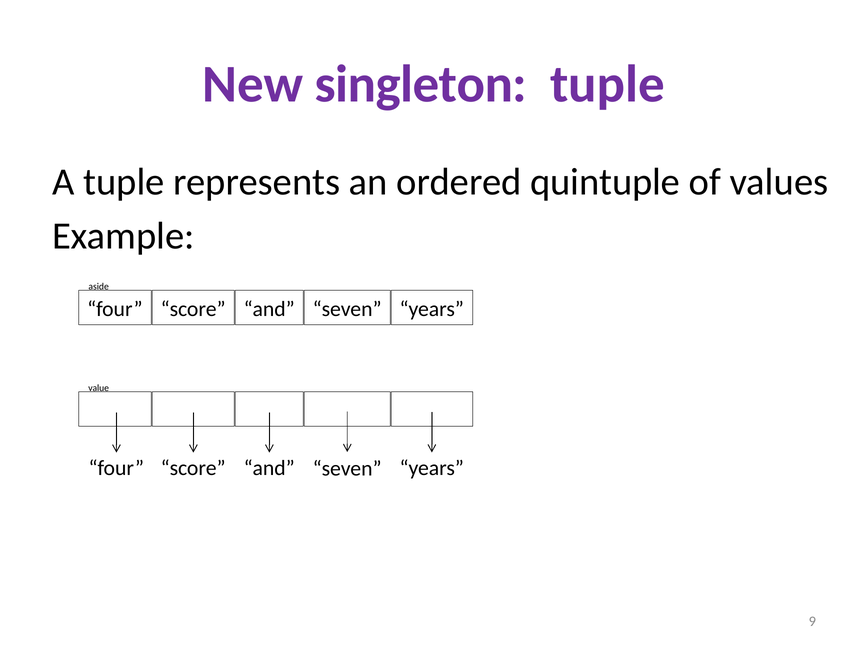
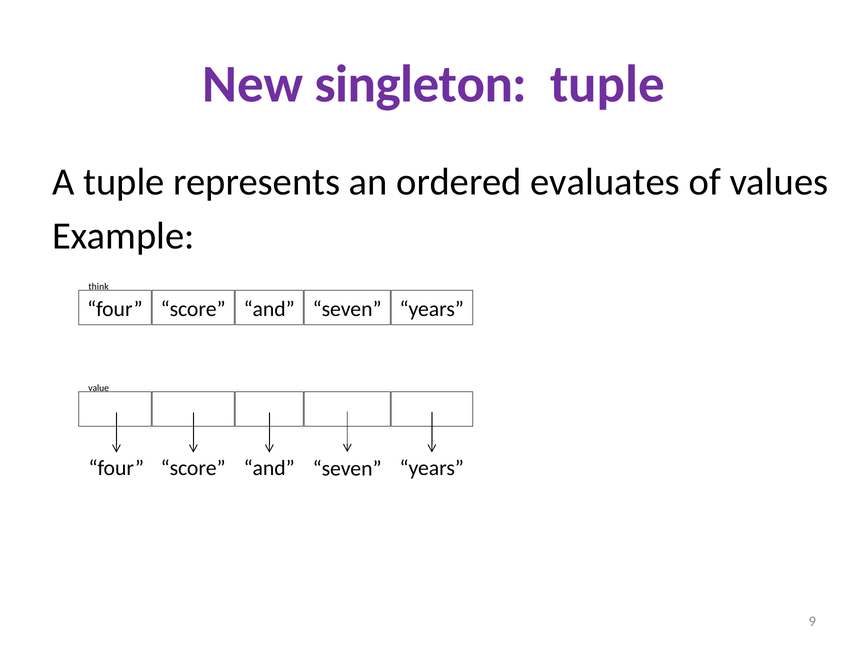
quintuple: quintuple -> evaluates (605, 182)
aside: aside -> think (99, 287)
